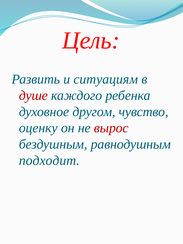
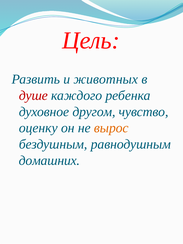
ситуациям: ситуациям -> животных (106, 79)
вырос colour: red -> orange (111, 128)
подходит: подходит -> домашних (49, 160)
